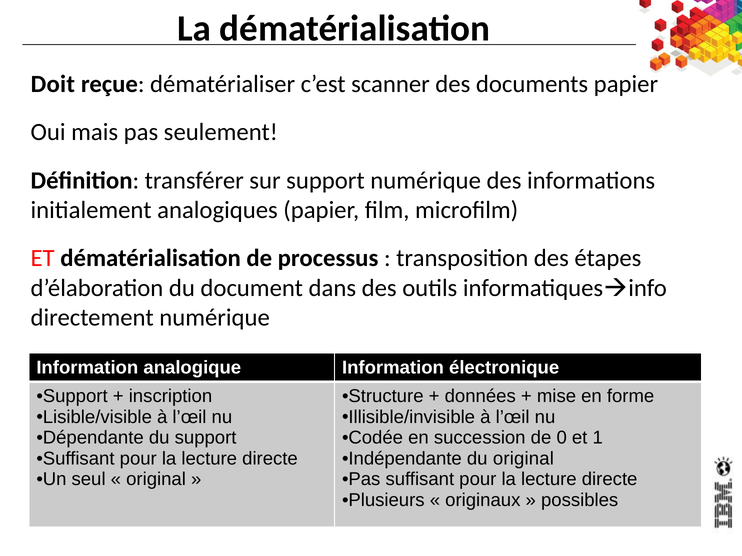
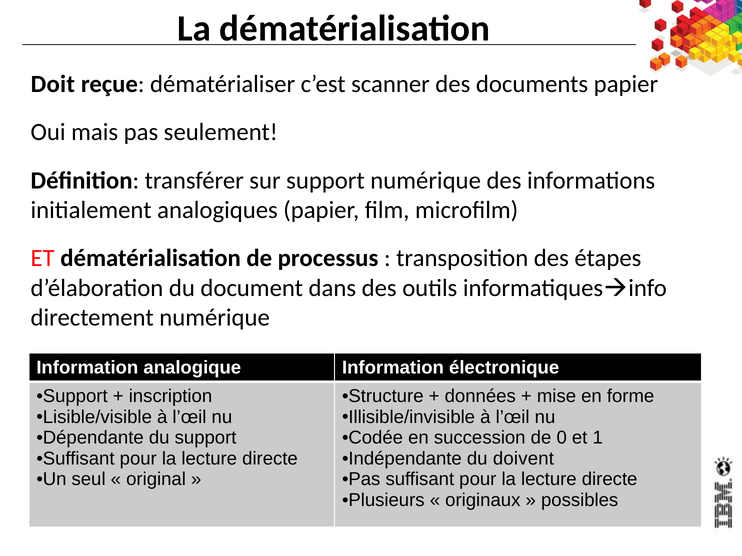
du original: original -> doivent (523, 459)
